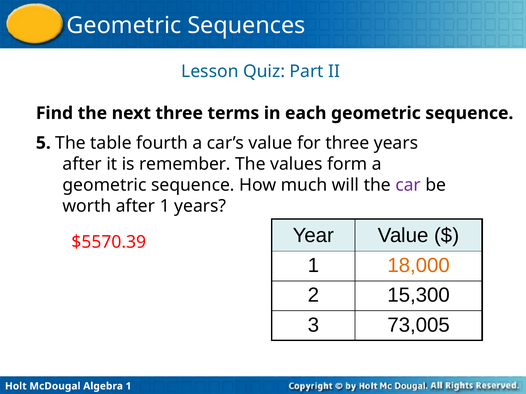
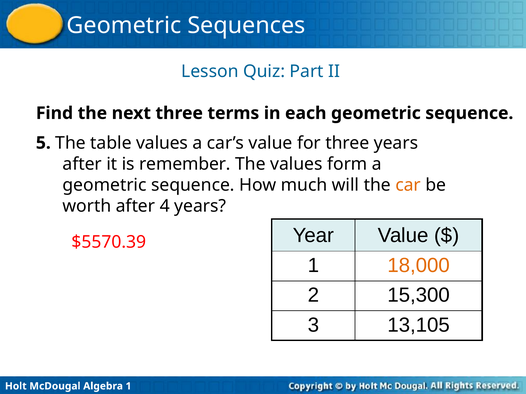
table fourth: fourth -> values (162, 143)
car colour: purple -> orange (408, 185)
after 1: 1 -> 4 (165, 206)
73,005: 73,005 -> 13,105 (419, 325)
